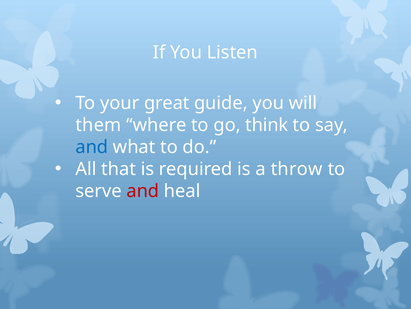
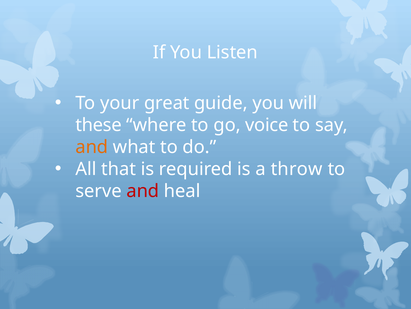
them: them -> these (99, 125)
think: think -> voice (267, 125)
and colour: blue -> orange (92, 147)
